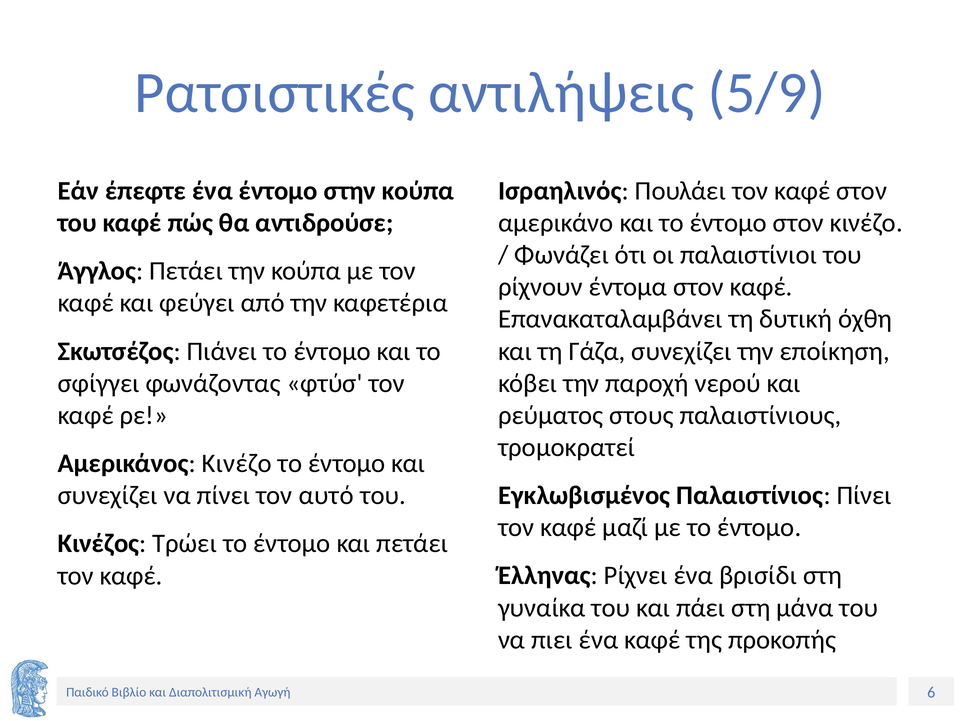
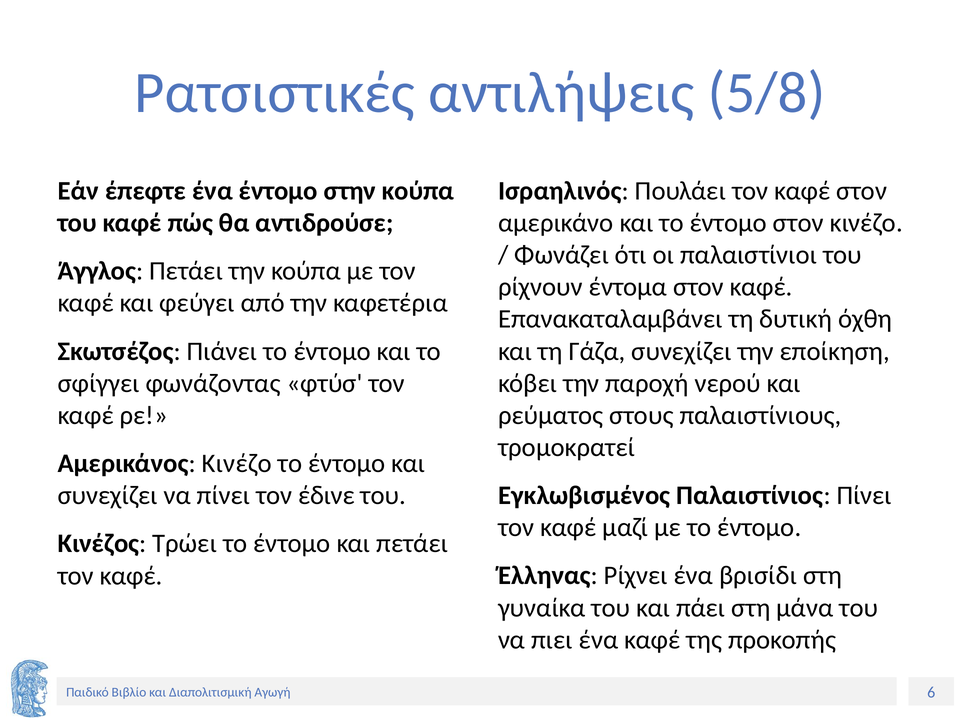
5/9: 5/9 -> 5/8 (767, 93)
αυτό: αυτό -> έδινε (326, 495)
